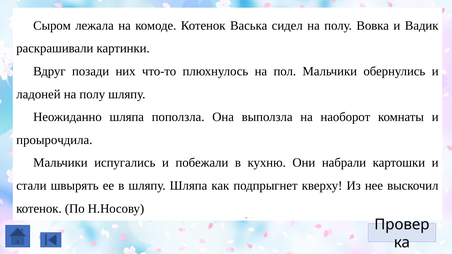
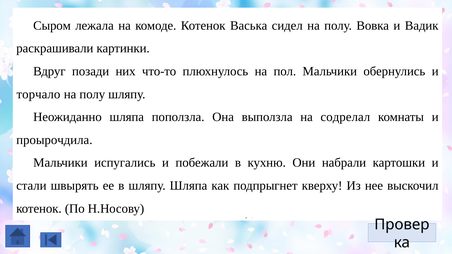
ладоней: ладоней -> торчало (38, 94)
наоборот: наоборот -> содрелал (345, 117)
